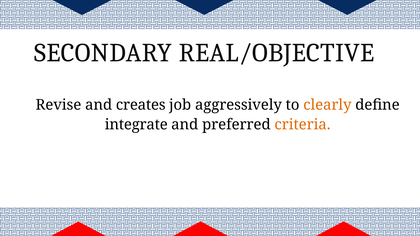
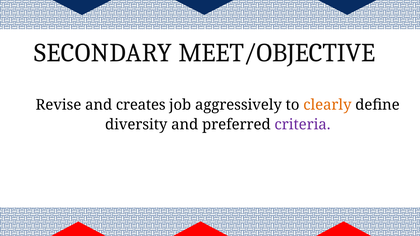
REAL/OBJECTIVE: REAL/OBJECTIVE -> MEET/OBJECTIVE (277, 53)
integrate: integrate -> diversity (136, 125)
criteria colour: orange -> purple (302, 125)
